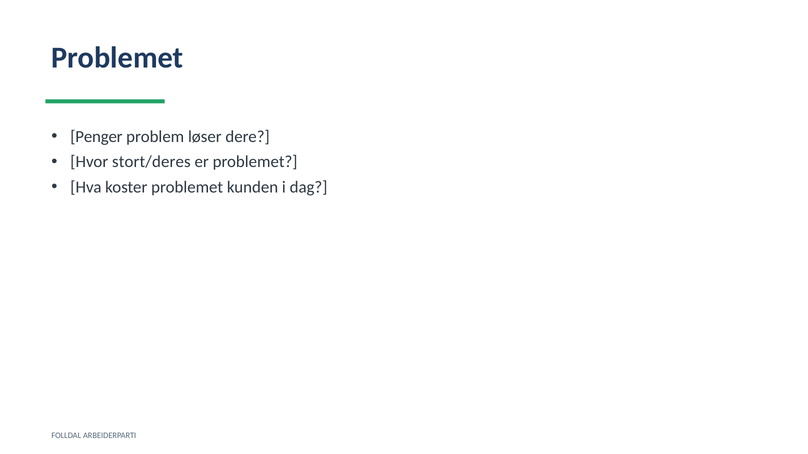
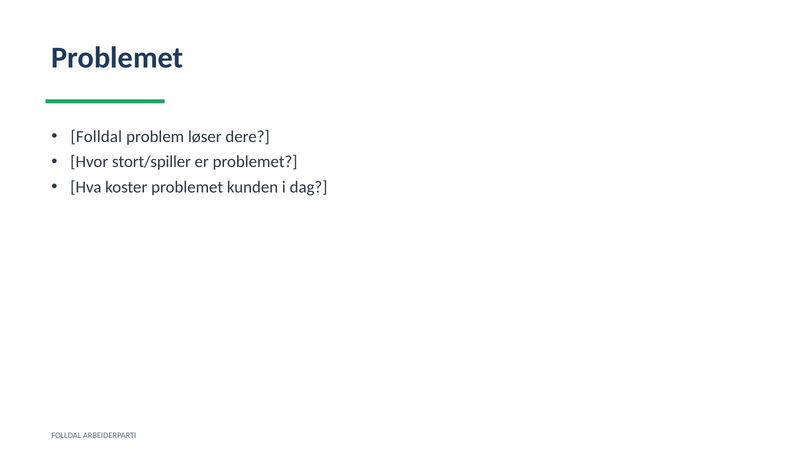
Penger: Penger -> Folldal (96, 137)
stort/deres: stort/deres -> stort/spiller (151, 162)
